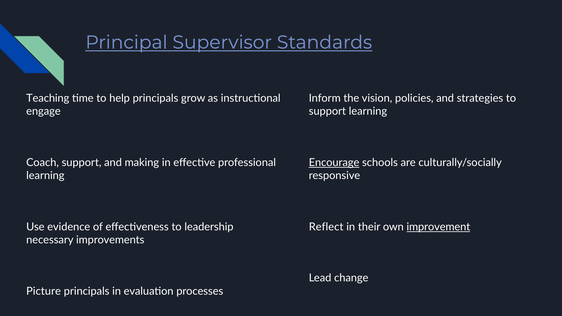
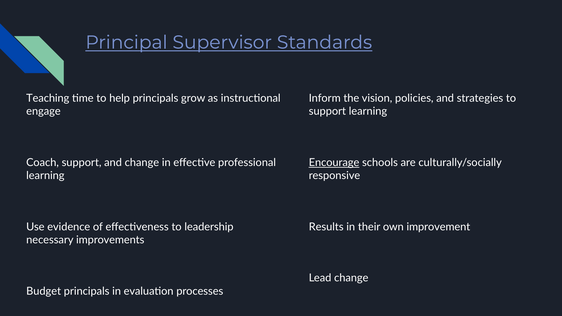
and making: making -> change (142, 163)
Reflect: Reflect -> Results (326, 227)
improvement underline: present -> none (438, 227)
Picture: Picture -> Budget (44, 291)
